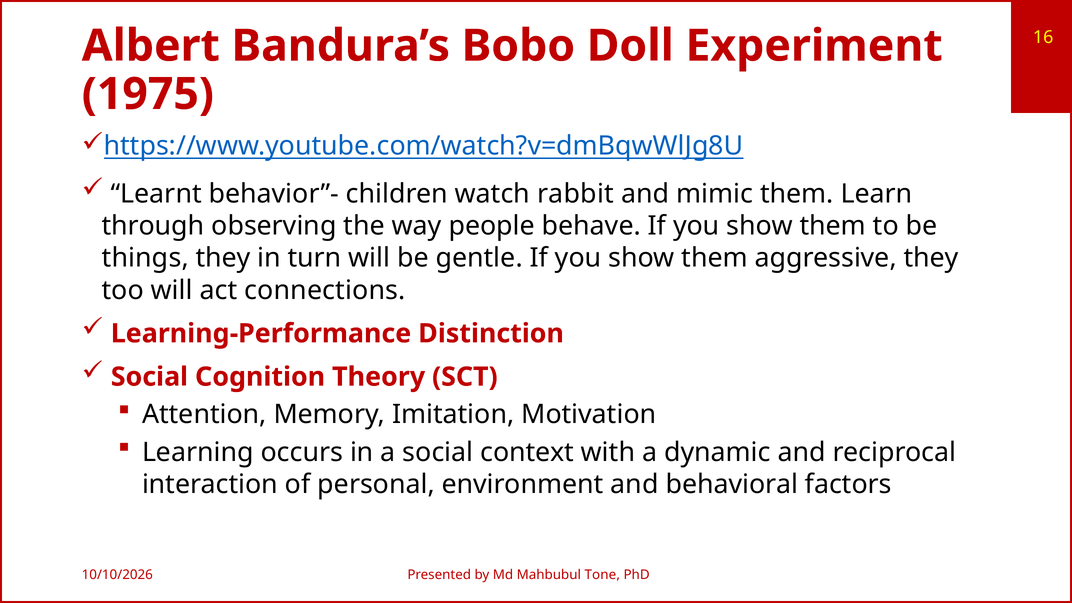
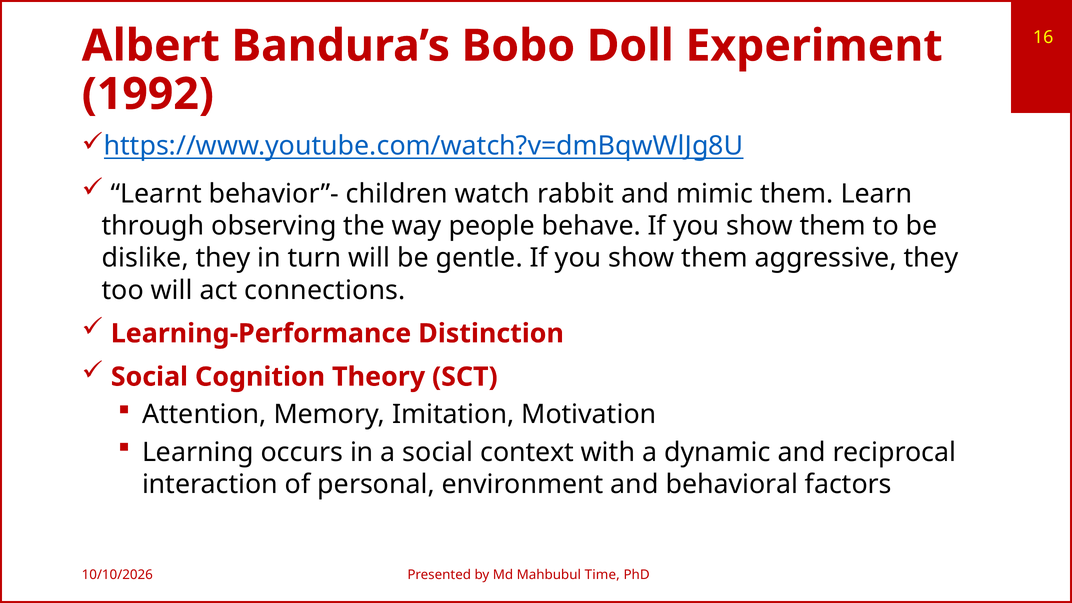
1975: 1975 -> 1992 (148, 94)
things: things -> dislike (145, 258)
Tone: Tone -> Time (602, 575)
